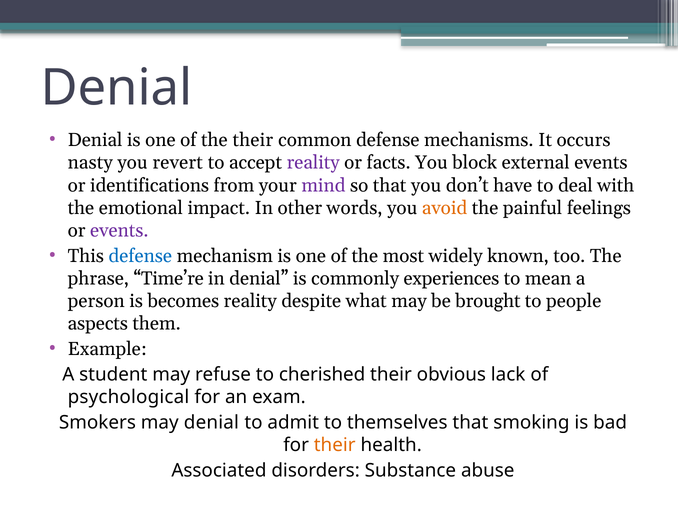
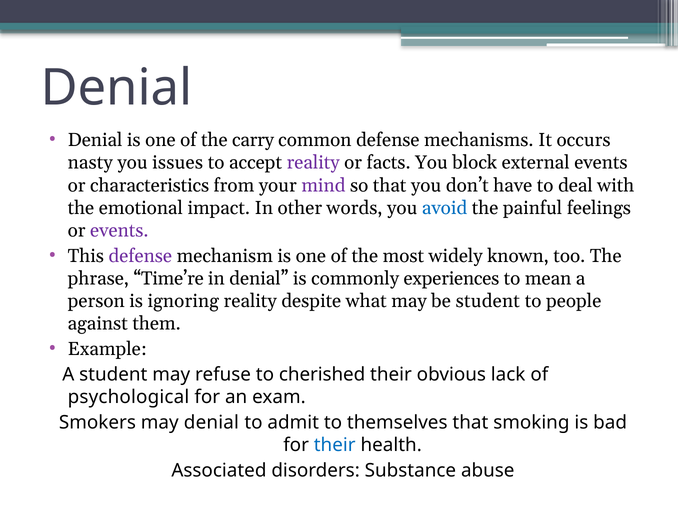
the their: their -> carry (253, 140)
revert: revert -> issues (178, 163)
identifications: identifications -> characteristics (150, 185)
avoid colour: orange -> blue (445, 208)
defense colour: blue -> purple (140, 256)
becomes: becomes -> ignoring (183, 301)
be brought: brought -> student (488, 301)
aspects: aspects -> against (98, 324)
their colour: orange -> blue (335, 446)
